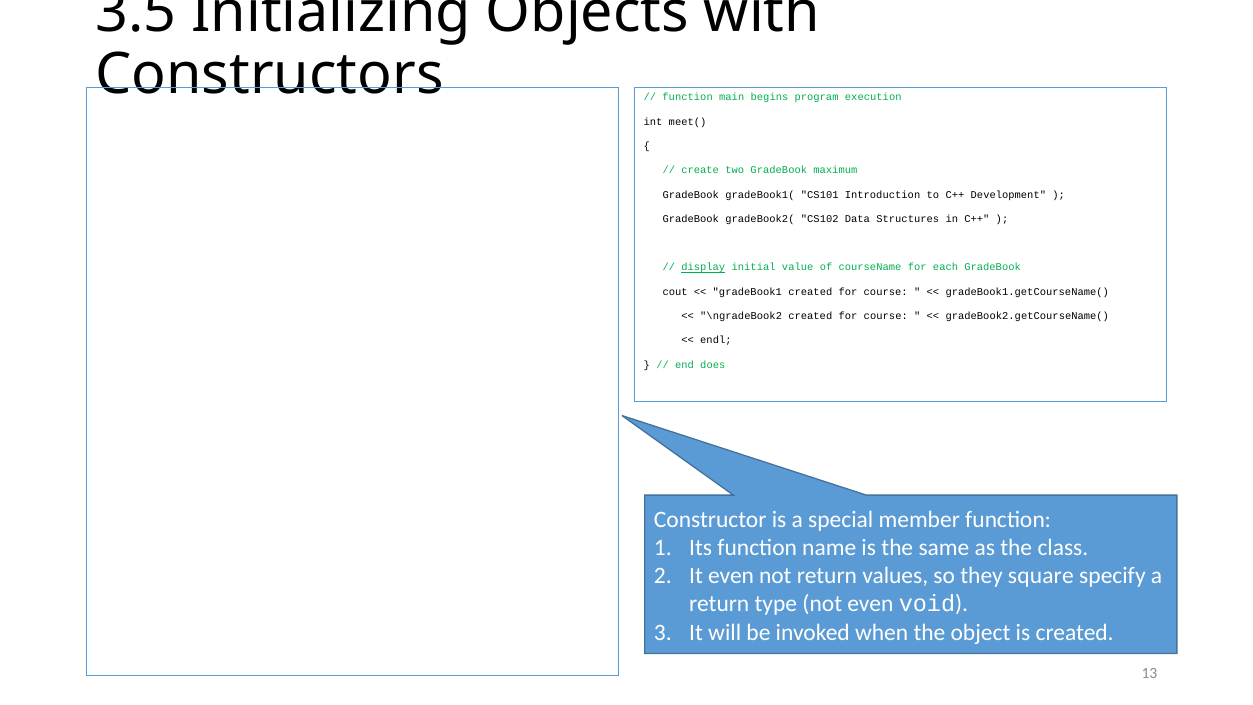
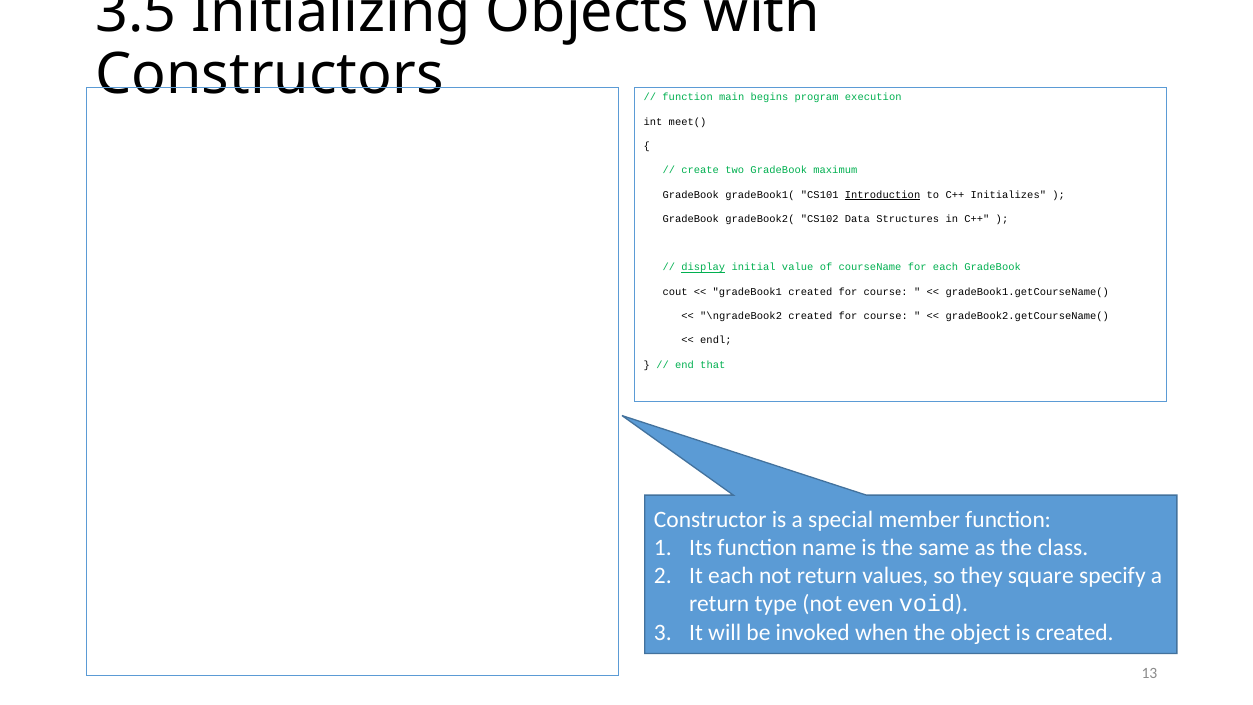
Introduction underline: none -> present (883, 195)
Development: Development -> Initializes (1008, 195)
does: does -> that (713, 365)
It even: even -> each (731, 576)
